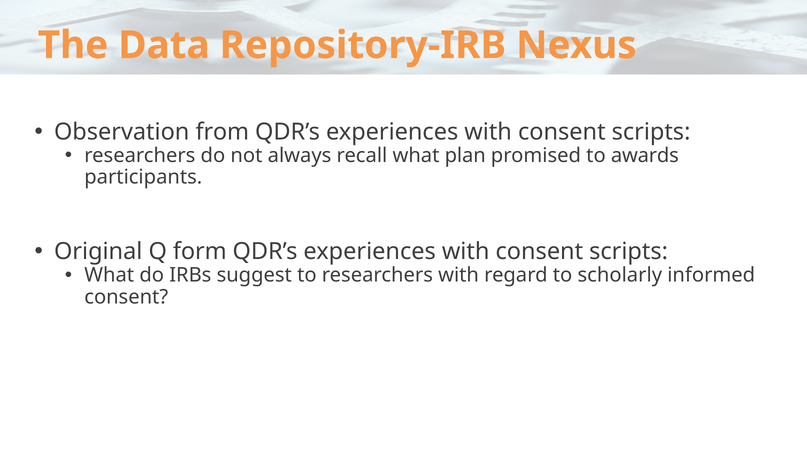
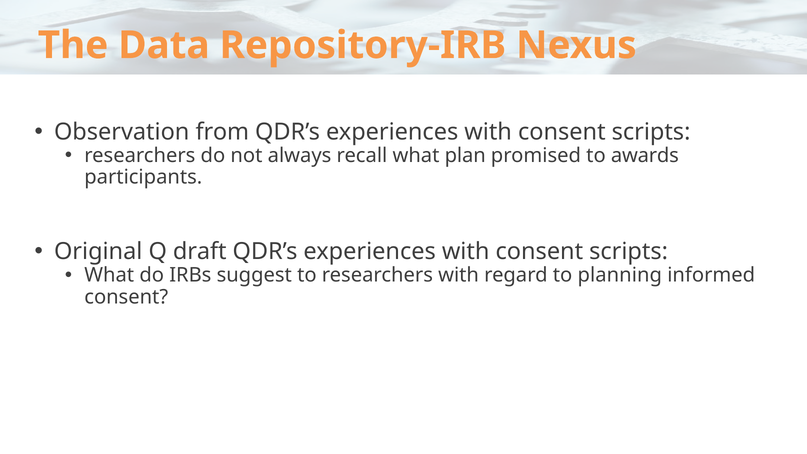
form: form -> draft (200, 252)
scholarly: scholarly -> planning (620, 275)
